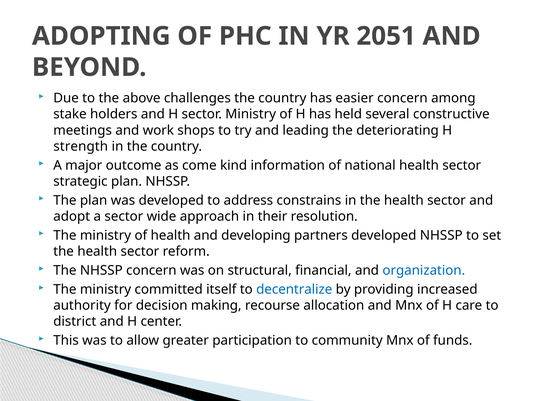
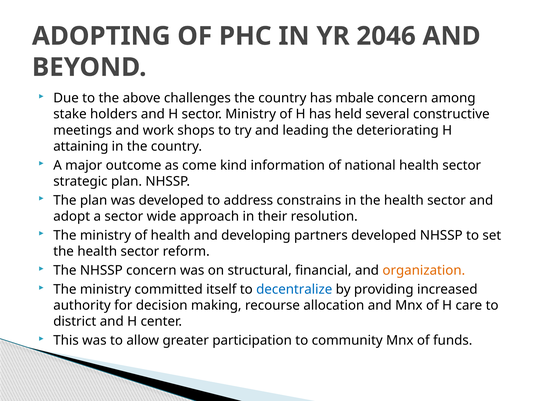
2051: 2051 -> 2046 (386, 36)
easier: easier -> mbale (355, 98)
strength: strength -> attaining (81, 146)
organization colour: blue -> orange (424, 270)
